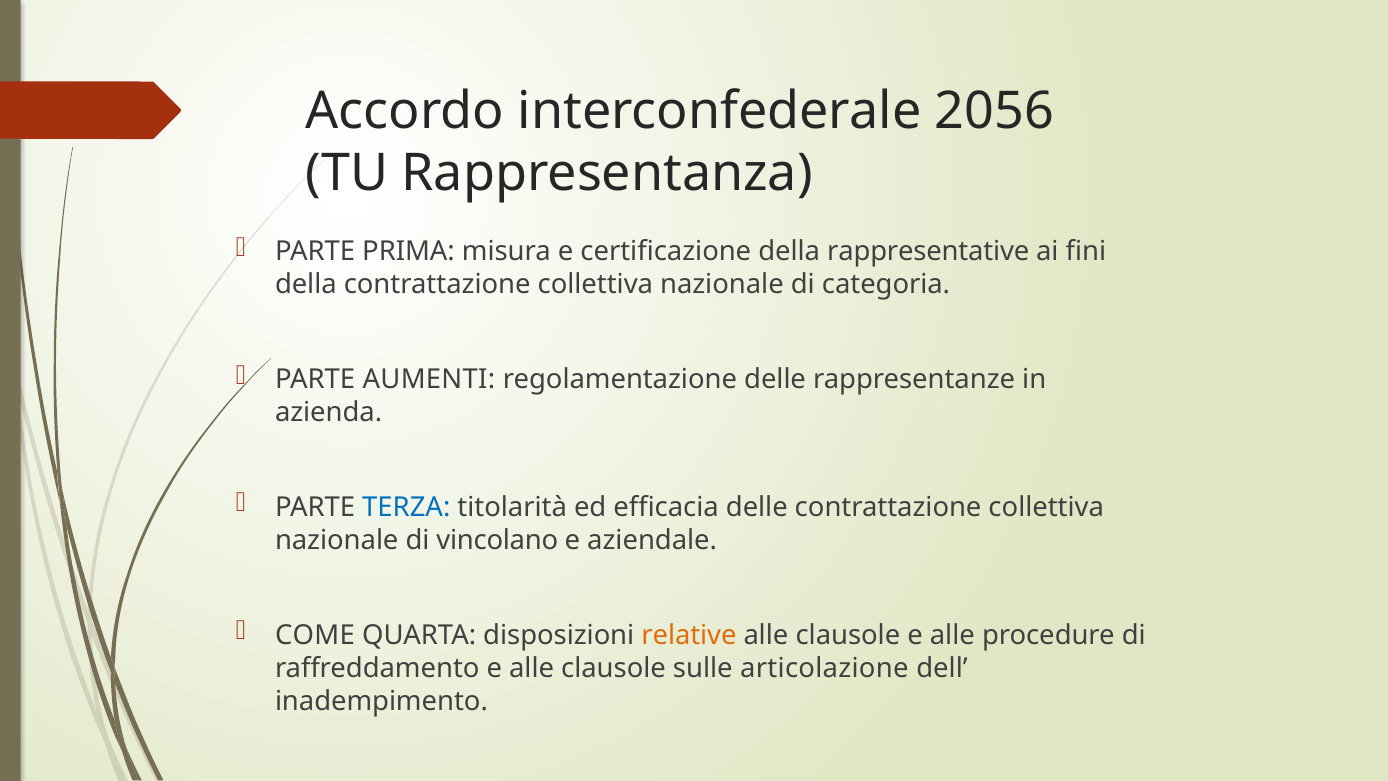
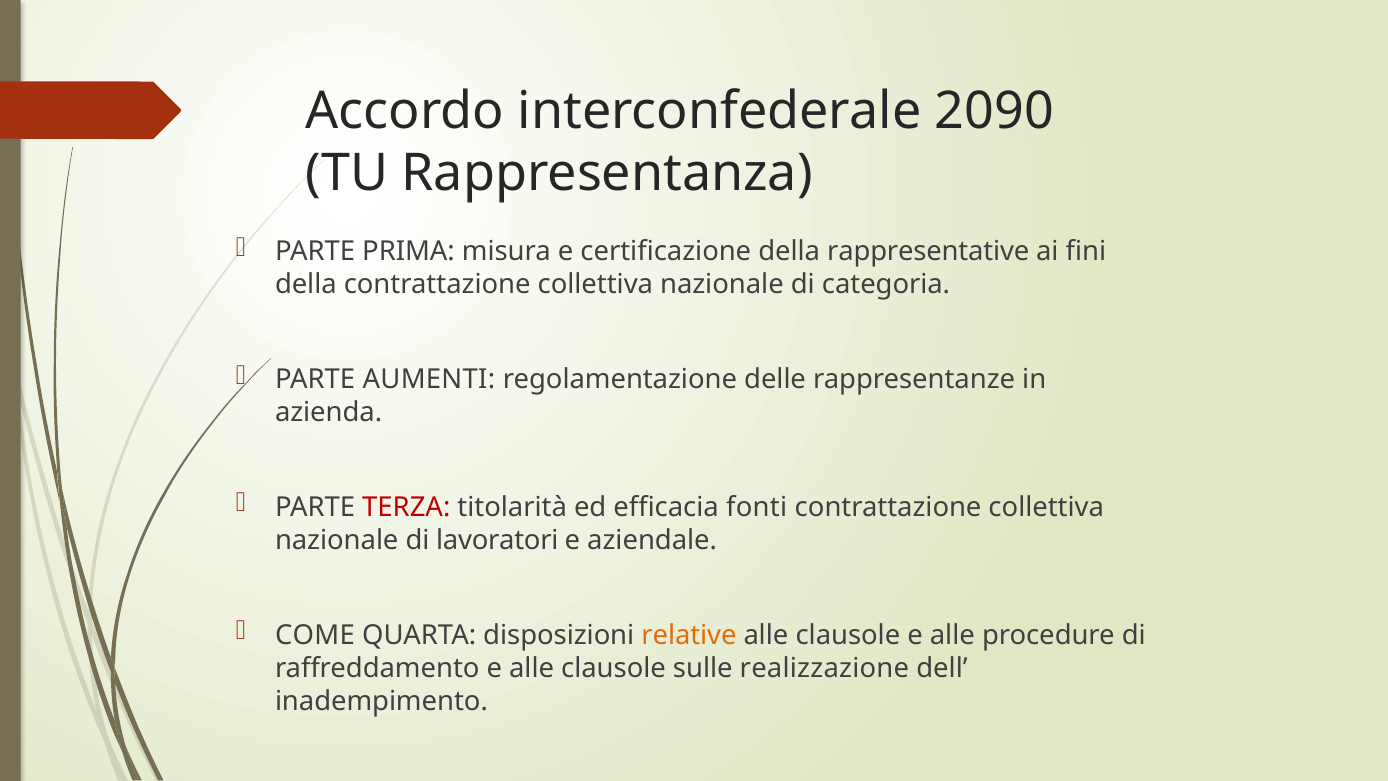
2056: 2056 -> 2090 (994, 111)
TERZA colour: blue -> red (406, 507)
efficacia delle: delle -> fonti (757, 507)
vincolano: vincolano -> lavoratori (497, 540)
articolazione: articolazione -> realizzazione (824, 668)
